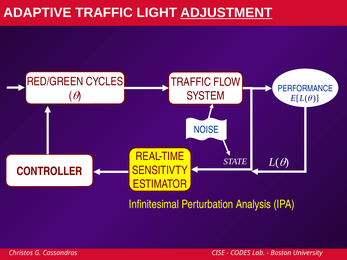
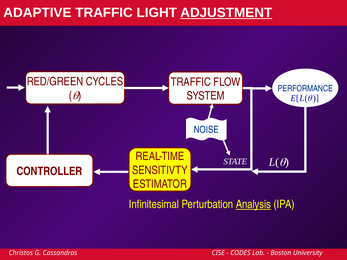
Analysis underline: none -> present (253, 205)
